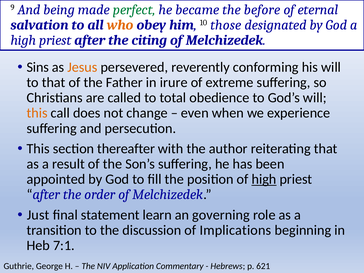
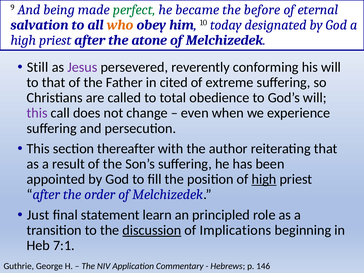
those: those -> today (226, 25)
citing: citing -> atone (149, 40)
Sins: Sins -> Still (38, 67)
Jesus colour: orange -> purple (82, 67)
irure: irure -> cited (174, 82)
this colour: orange -> purple (37, 113)
governing: governing -> principled (221, 215)
discussion underline: none -> present (152, 230)
621: 621 -> 146 (263, 266)
